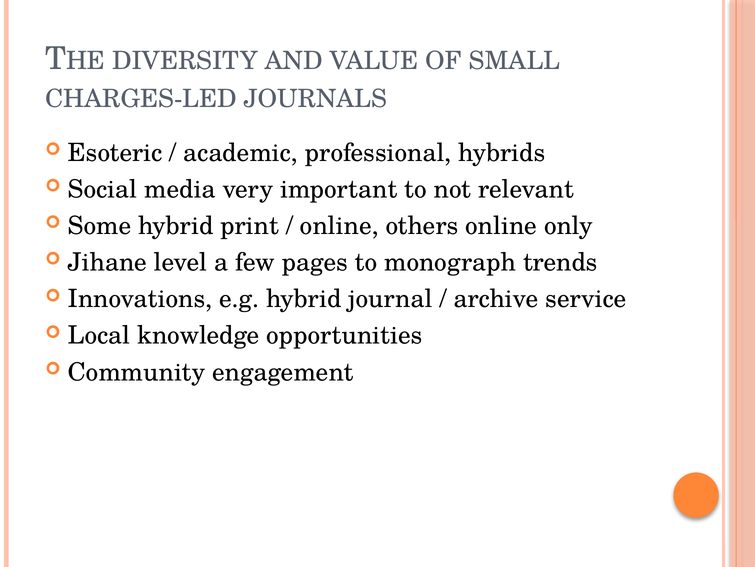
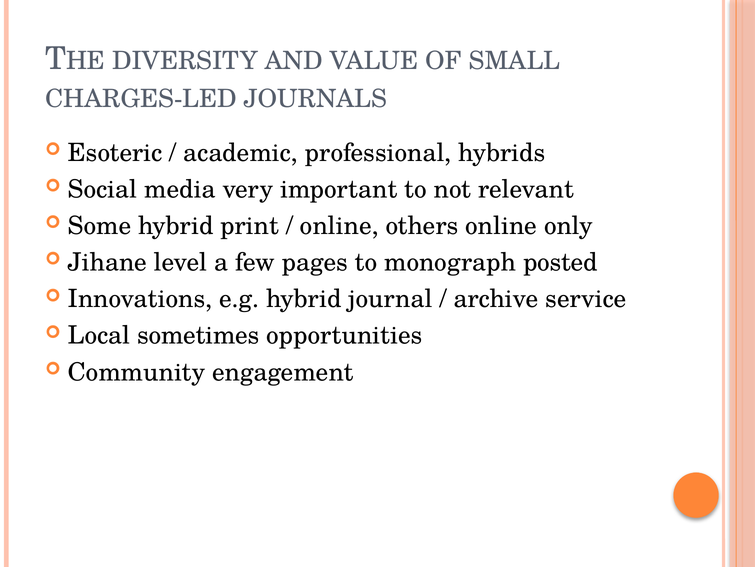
trends: trends -> posted (560, 262)
knowledge: knowledge -> sometimes (198, 335)
